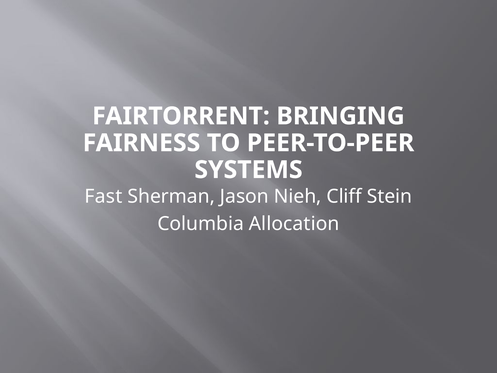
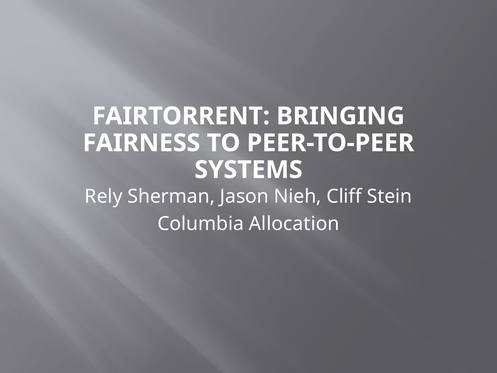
Fast: Fast -> Rely (104, 196)
